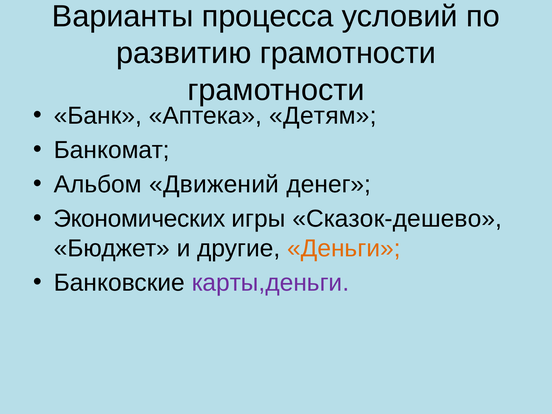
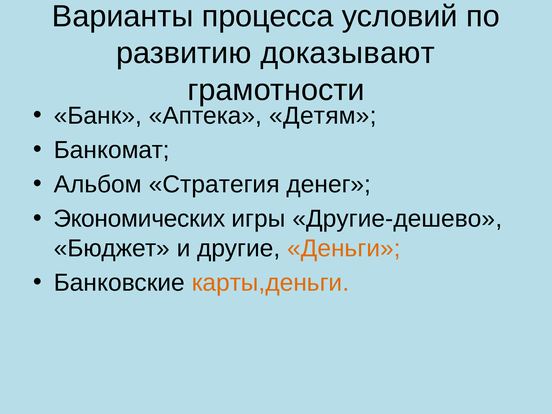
развитию грамотности: грамотности -> доказывают (348, 53)
Движений: Движений -> Стратегия (214, 185)
Сказок-дешево: Сказок-дешево -> Другие-дешево (397, 219)
карты,деньги colour: purple -> orange (270, 283)
